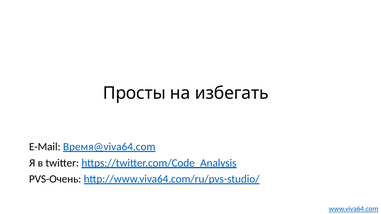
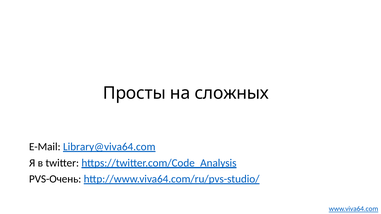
избегать: избегать -> сложных (232, 93)
Время@viva64.com: Время@viva64.com -> Library@viva64.com (109, 147)
